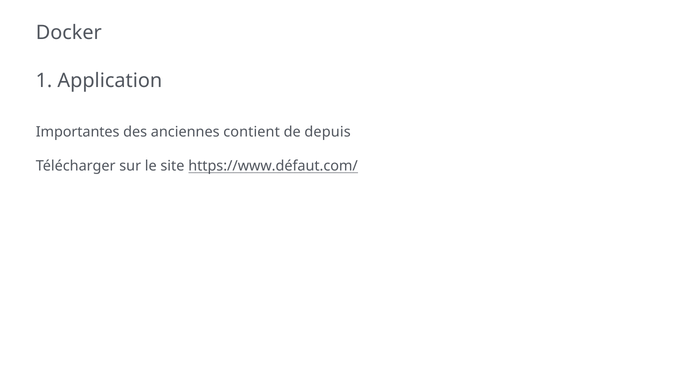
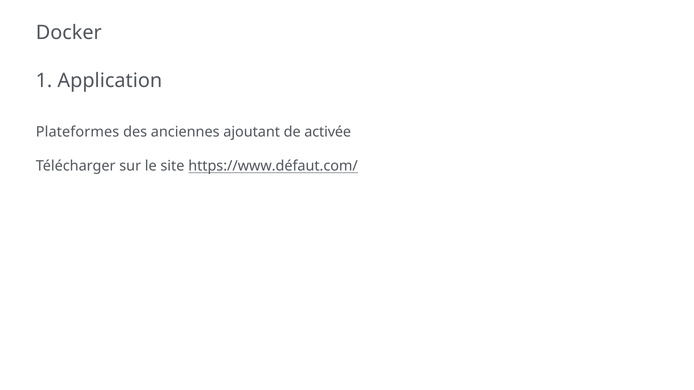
Importantes: Importantes -> Plateformes (78, 132)
contient: contient -> ajoutant (252, 132)
depuis: depuis -> activée (328, 132)
